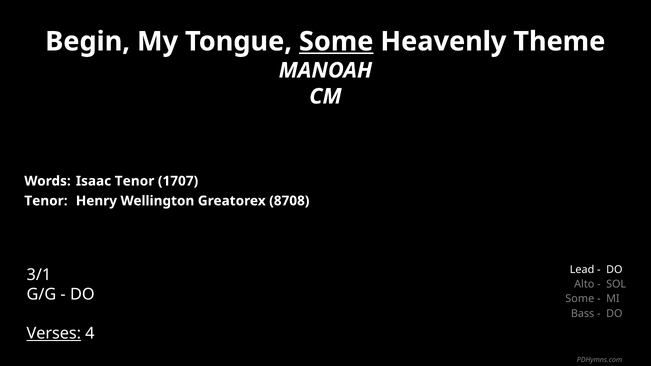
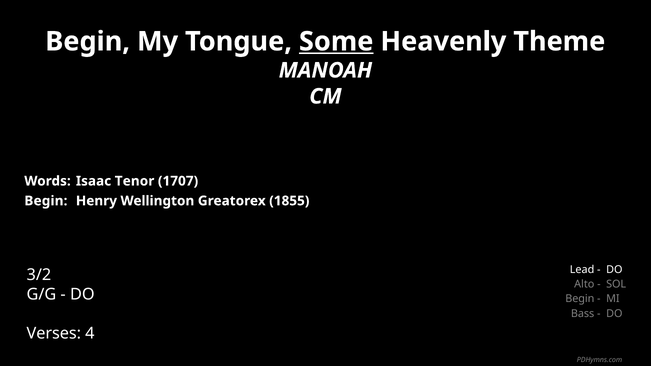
Tenor: Tenor -> Begin (46, 201)
8708: 8708 -> 1855 (289, 201)
3/1: 3/1 -> 3/2 (39, 275)
Some: Some -> Begin (580, 299)
Verses underline: present -> none (54, 334)
